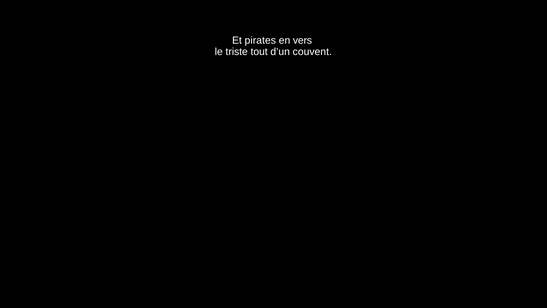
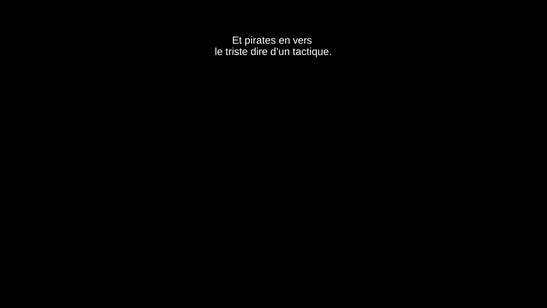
tout: tout -> dire (259, 52)
couvent: couvent -> tactique (312, 52)
